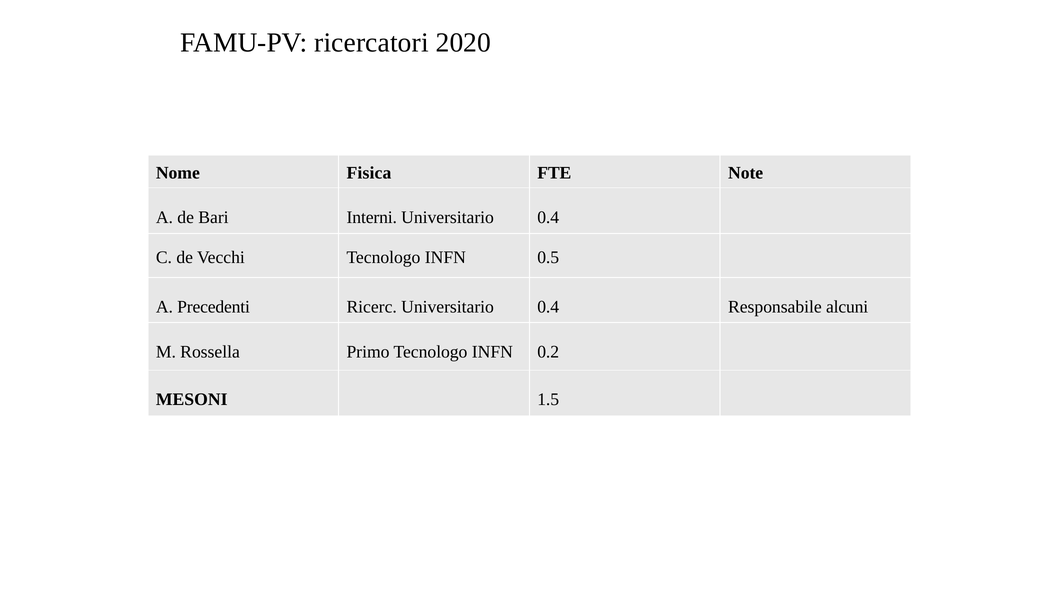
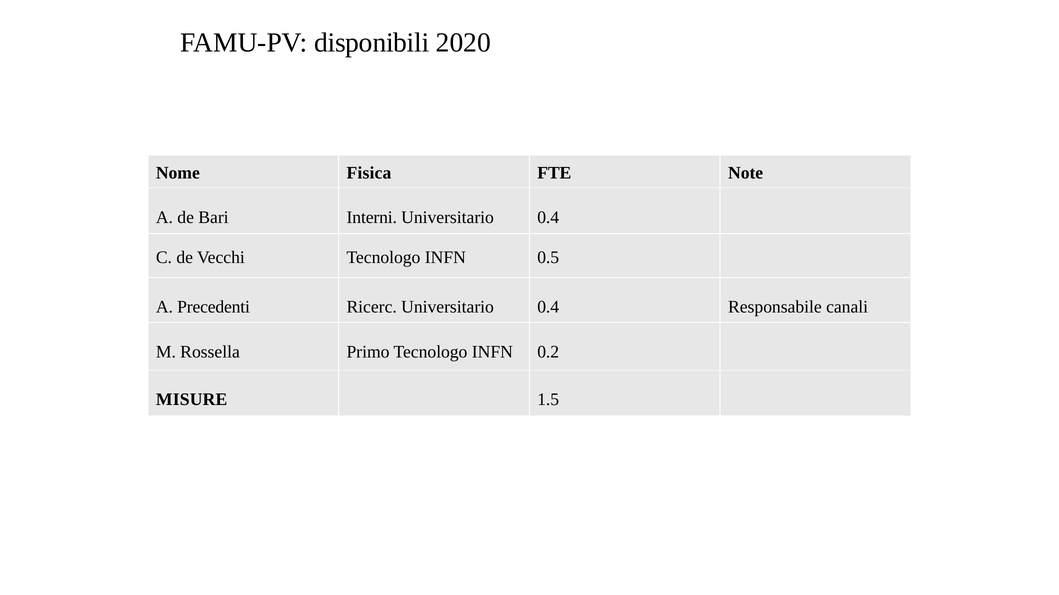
ricercatori: ricercatori -> disponibili (372, 43)
alcuni: alcuni -> canali (847, 307)
MESONI: MESONI -> MISURE (192, 400)
